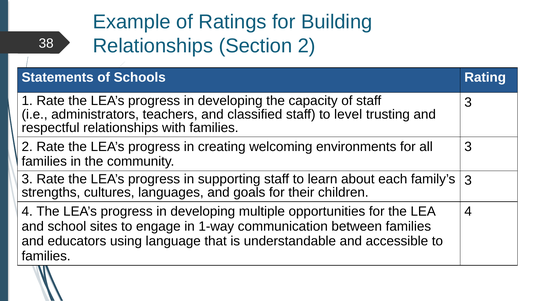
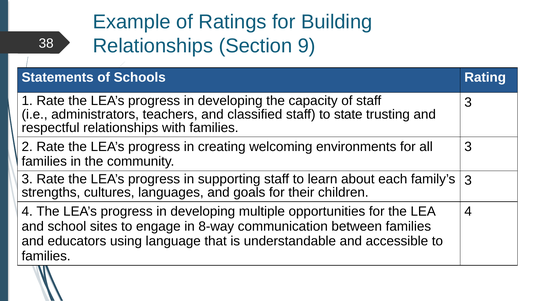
Section 2: 2 -> 9 (307, 46)
level: level -> state (348, 114)
1-way: 1-way -> 8-way (216, 226)
